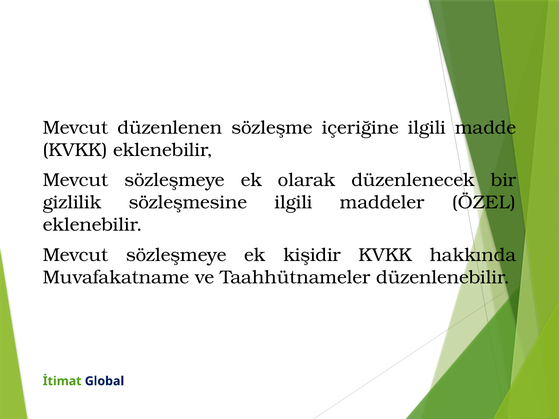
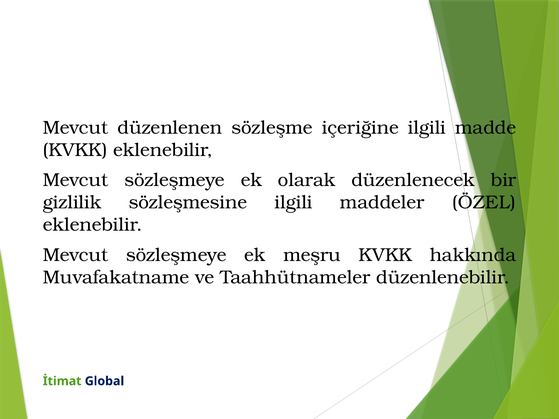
kişidir: kişidir -> meşru (312, 255)
